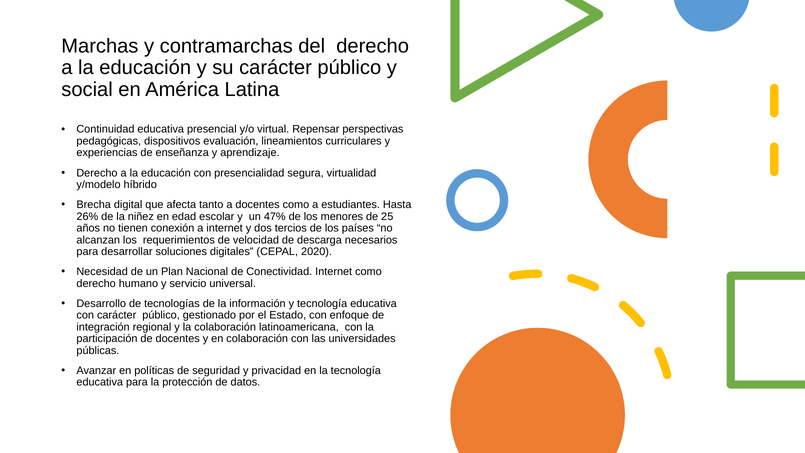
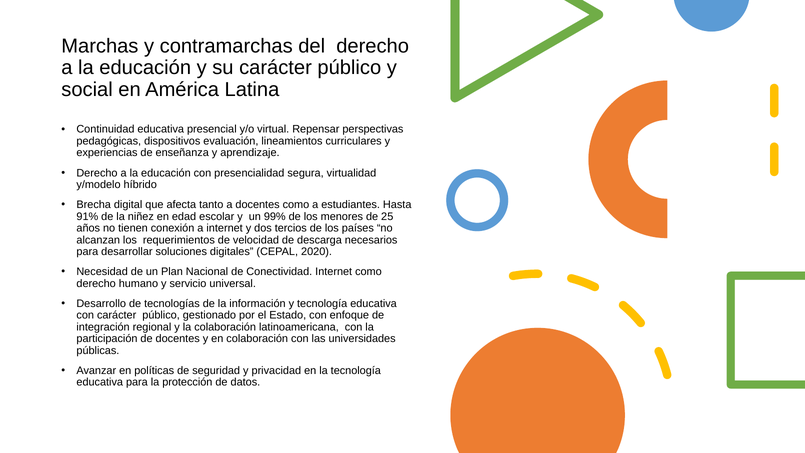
26%: 26% -> 91% (87, 216)
47%: 47% -> 99% (275, 216)
